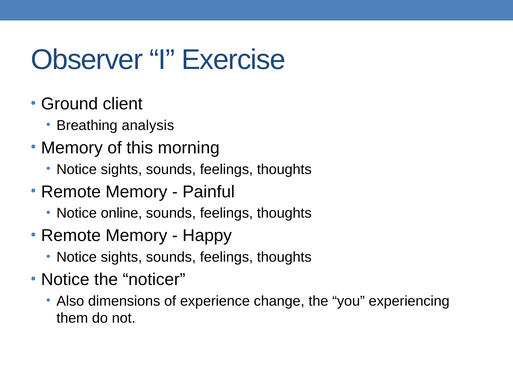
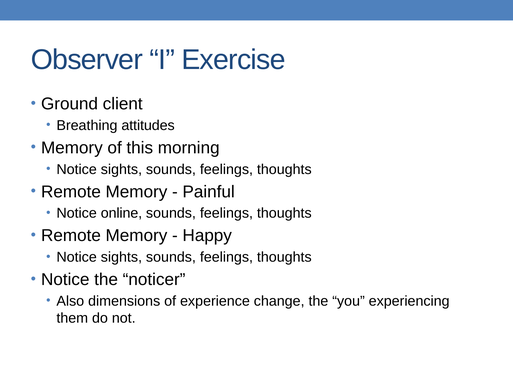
analysis: analysis -> attitudes (148, 125)
